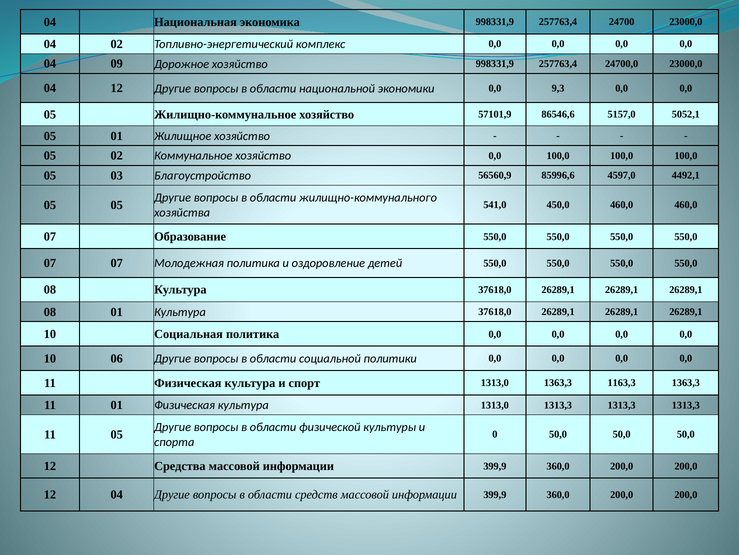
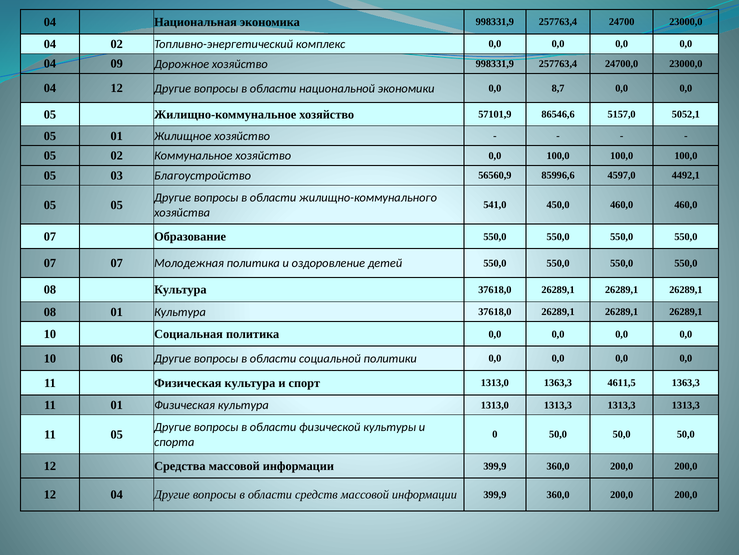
9,3: 9,3 -> 8,7 (558, 88)
1163,3: 1163,3 -> 4611,5 (622, 383)
